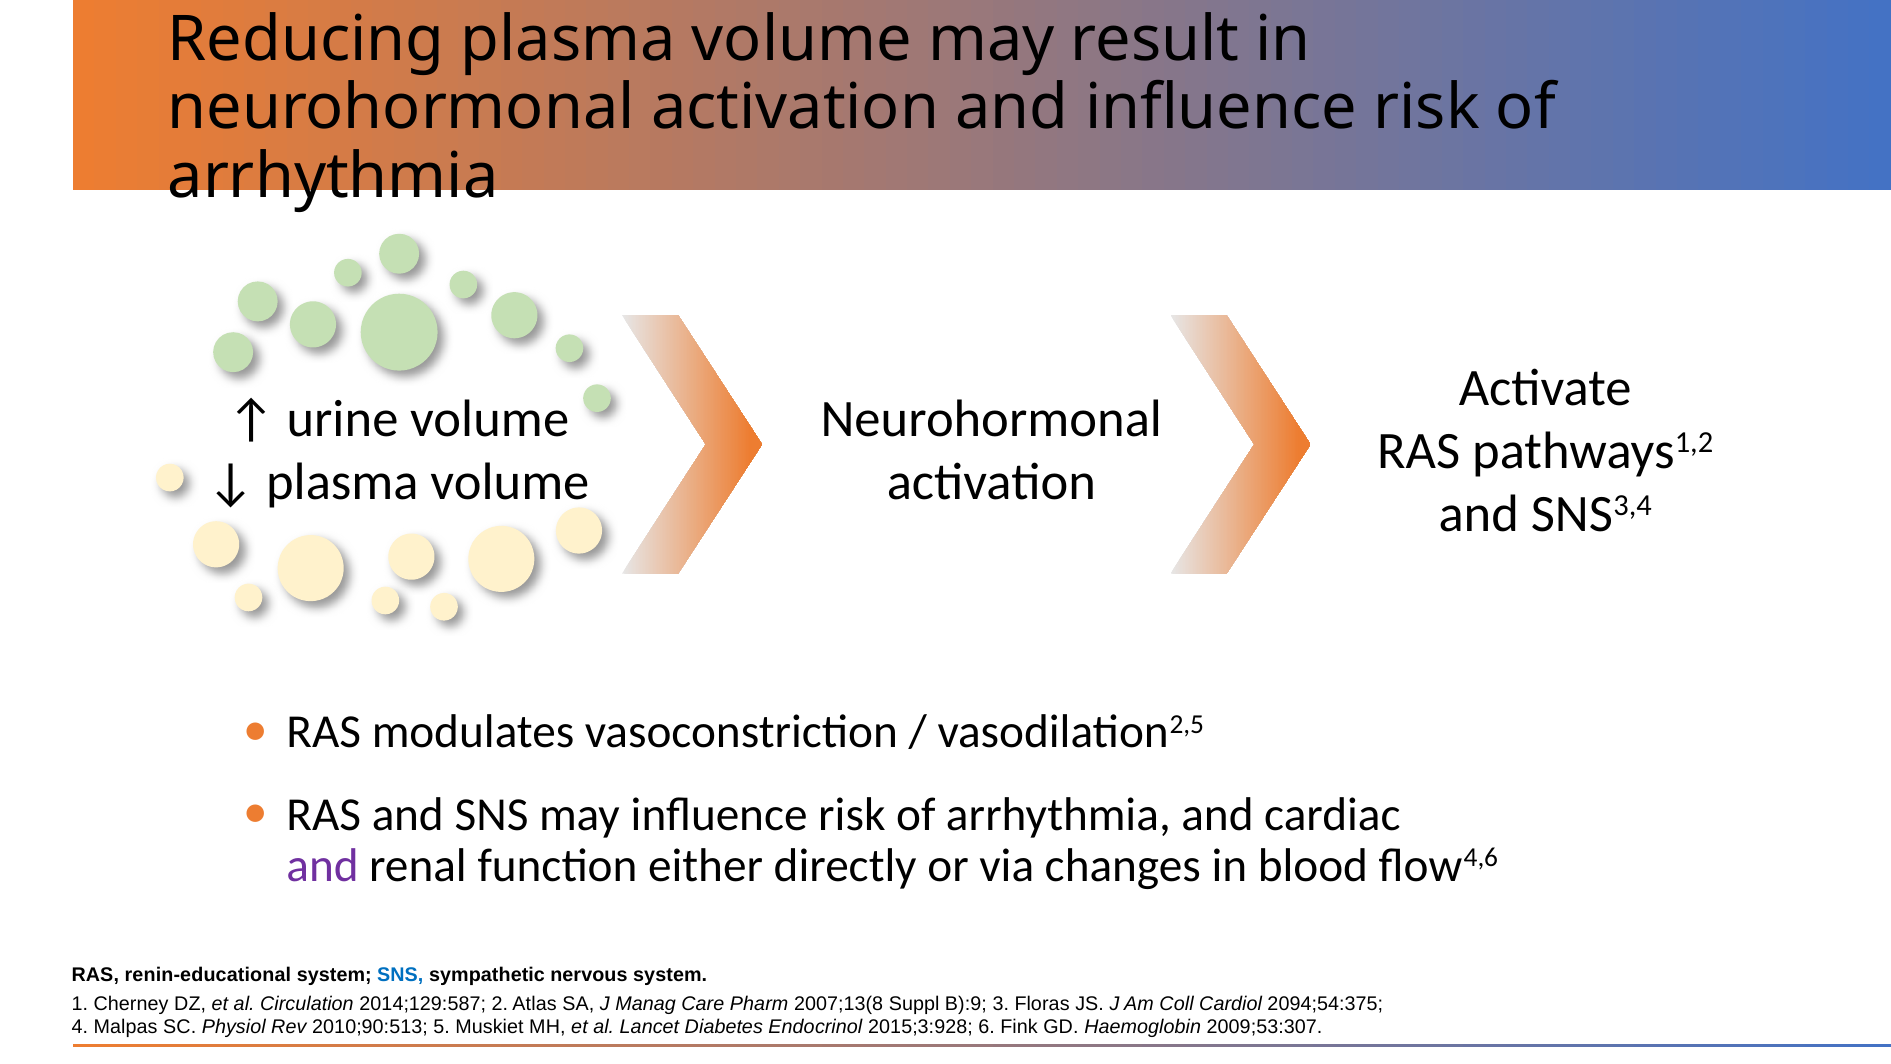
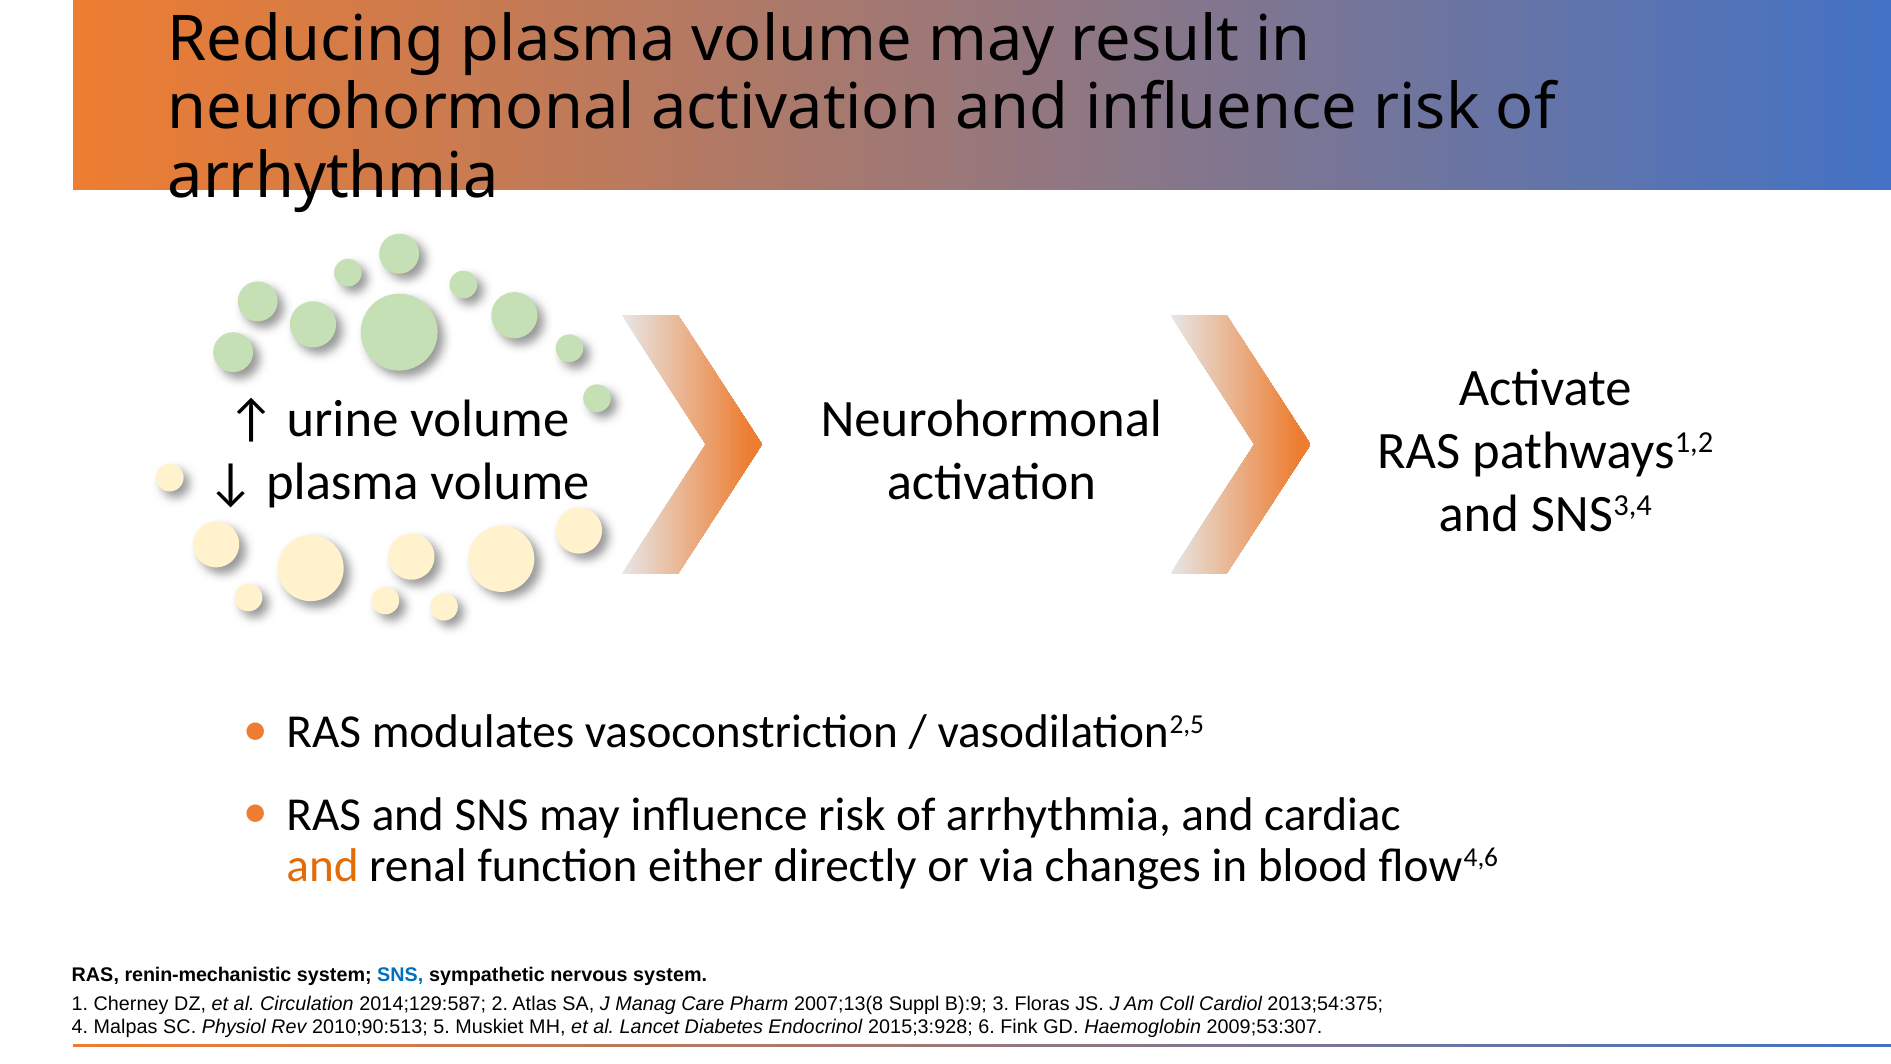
and colour: purple -> orange (323, 865)
renin-educational: renin-educational -> renin-mechanistic (208, 975)
2094;54:375: 2094;54:375 -> 2013;54:375 (1325, 1003)
